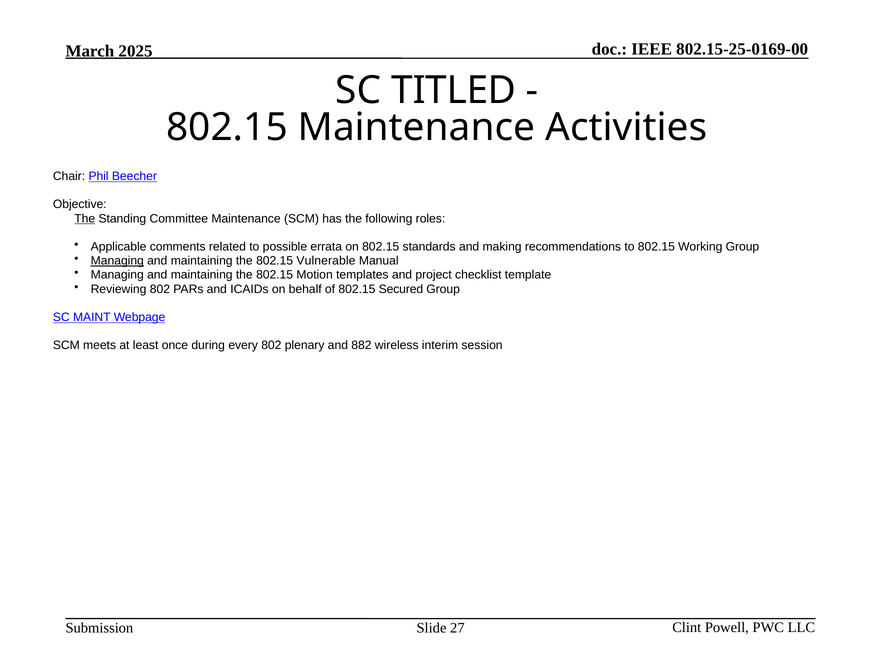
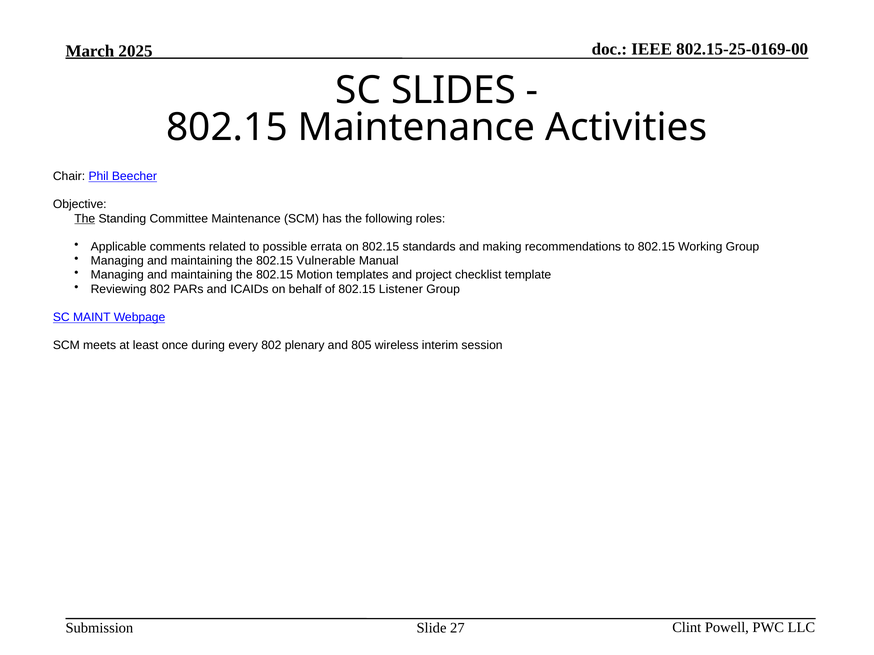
TITLED: TITLED -> SLIDES (454, 90)
Managing underline: present -> none (117, 261)
Secured: Secured -> Listener (401, 289)
882: 882 -> 805 (361, 346)
